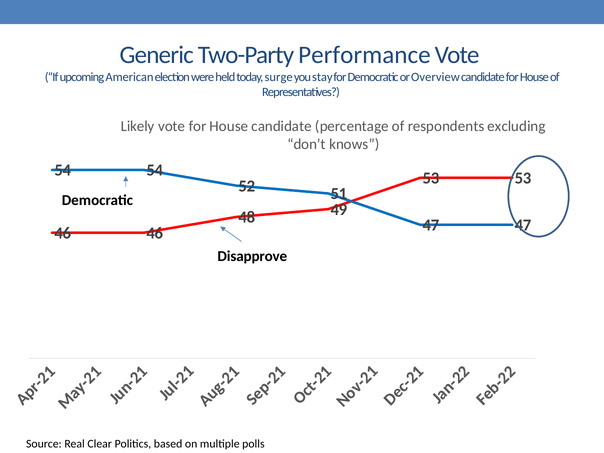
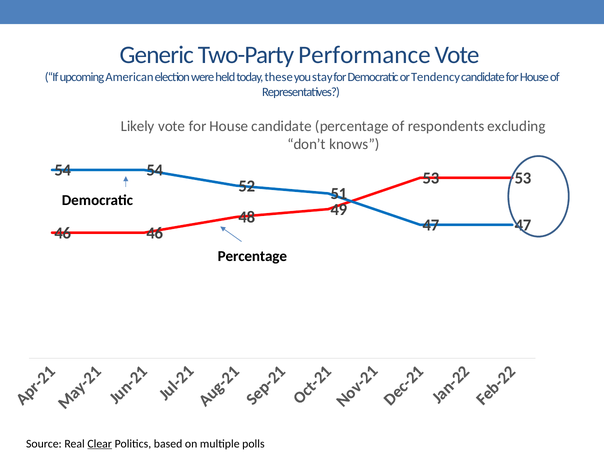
surge: surge -> these (279, 77)
Overview: Overview -> Tendency (436, 77)
Disapprove: Disapprove -> Percentage (252, 256)
Clear underline: none -> present (100, 444)
